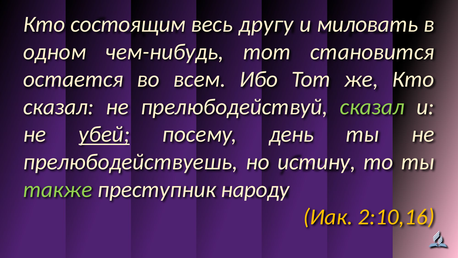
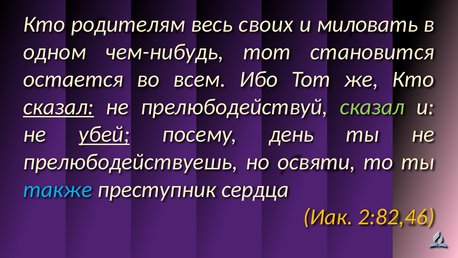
состоящим: состоящим -> родителям (128, 24)
другу: другу -> своих (266, 24)
сказал underline: none -> present (59, 107)
истину: истину -> освяти (317, 162)
также colour: light green -> light blue (58, 189)
народу: народу -> сердца (255, 189)
2:10,16: 2:10,16 -> 2:82,46 (396, 217)
